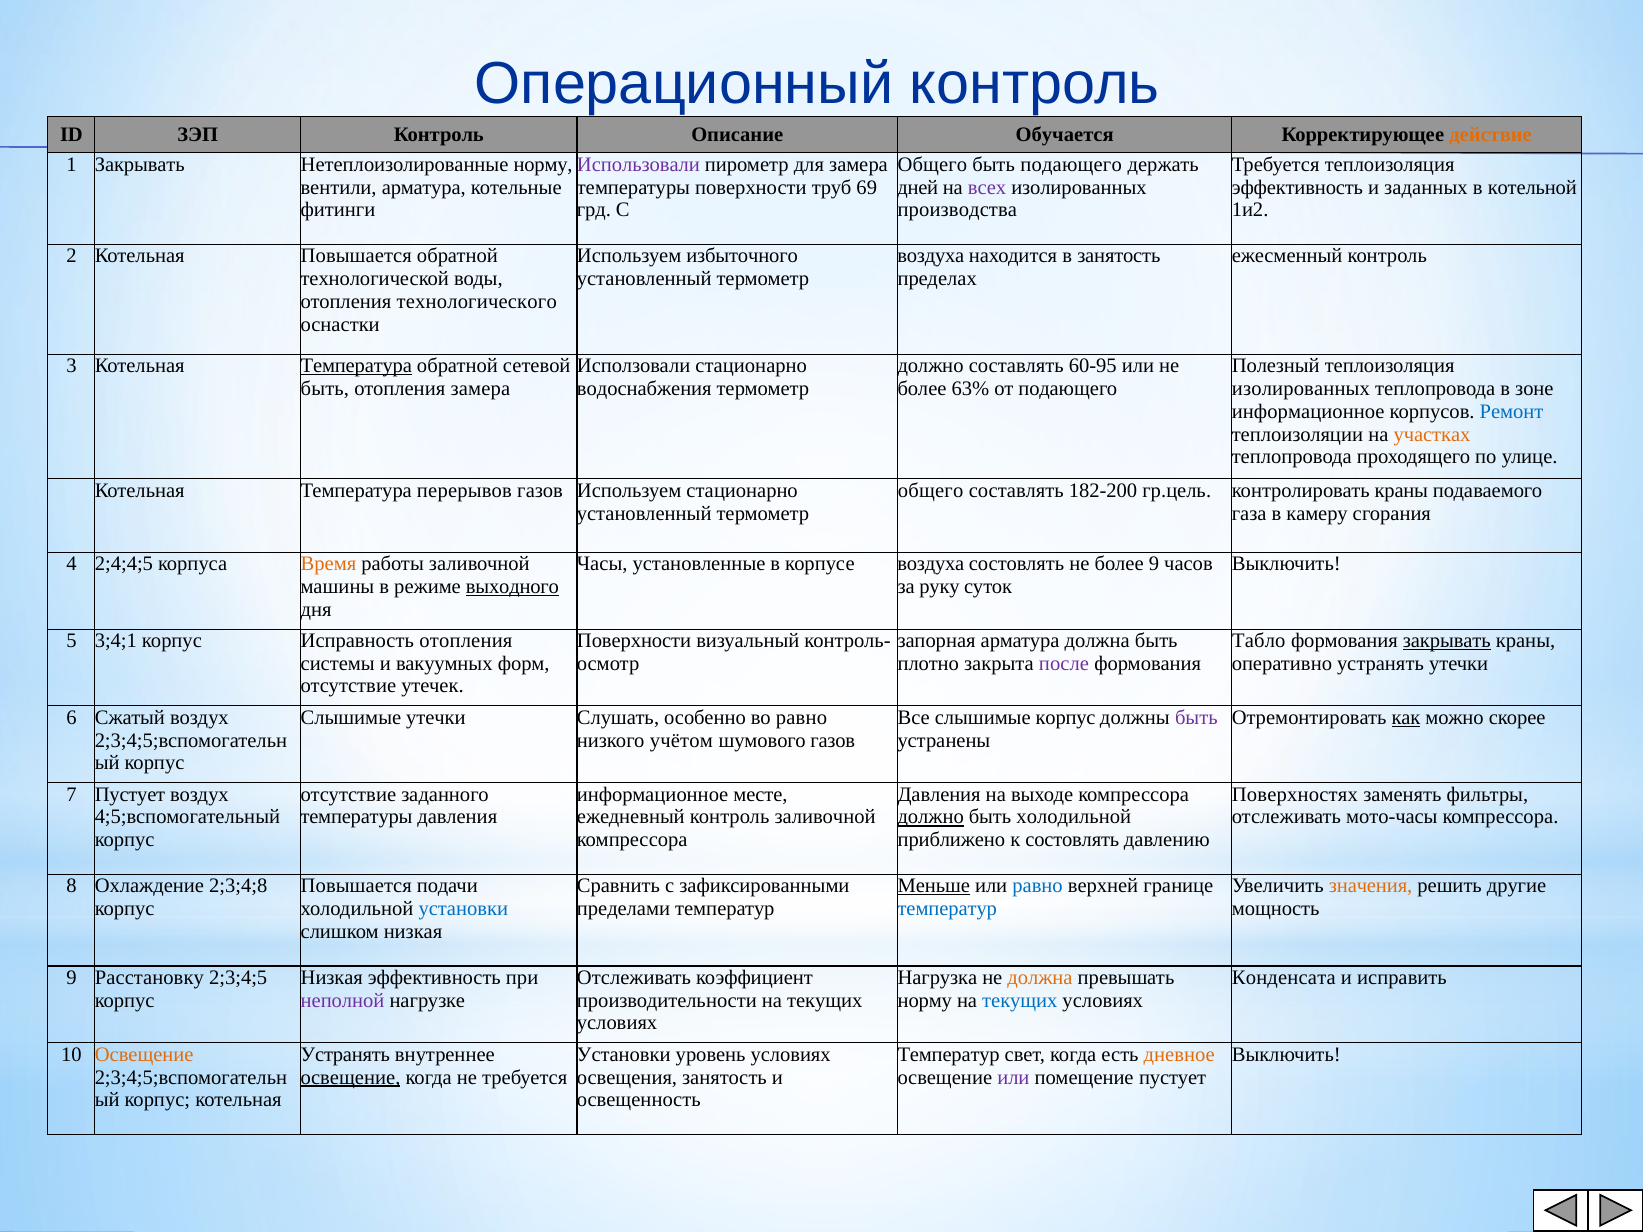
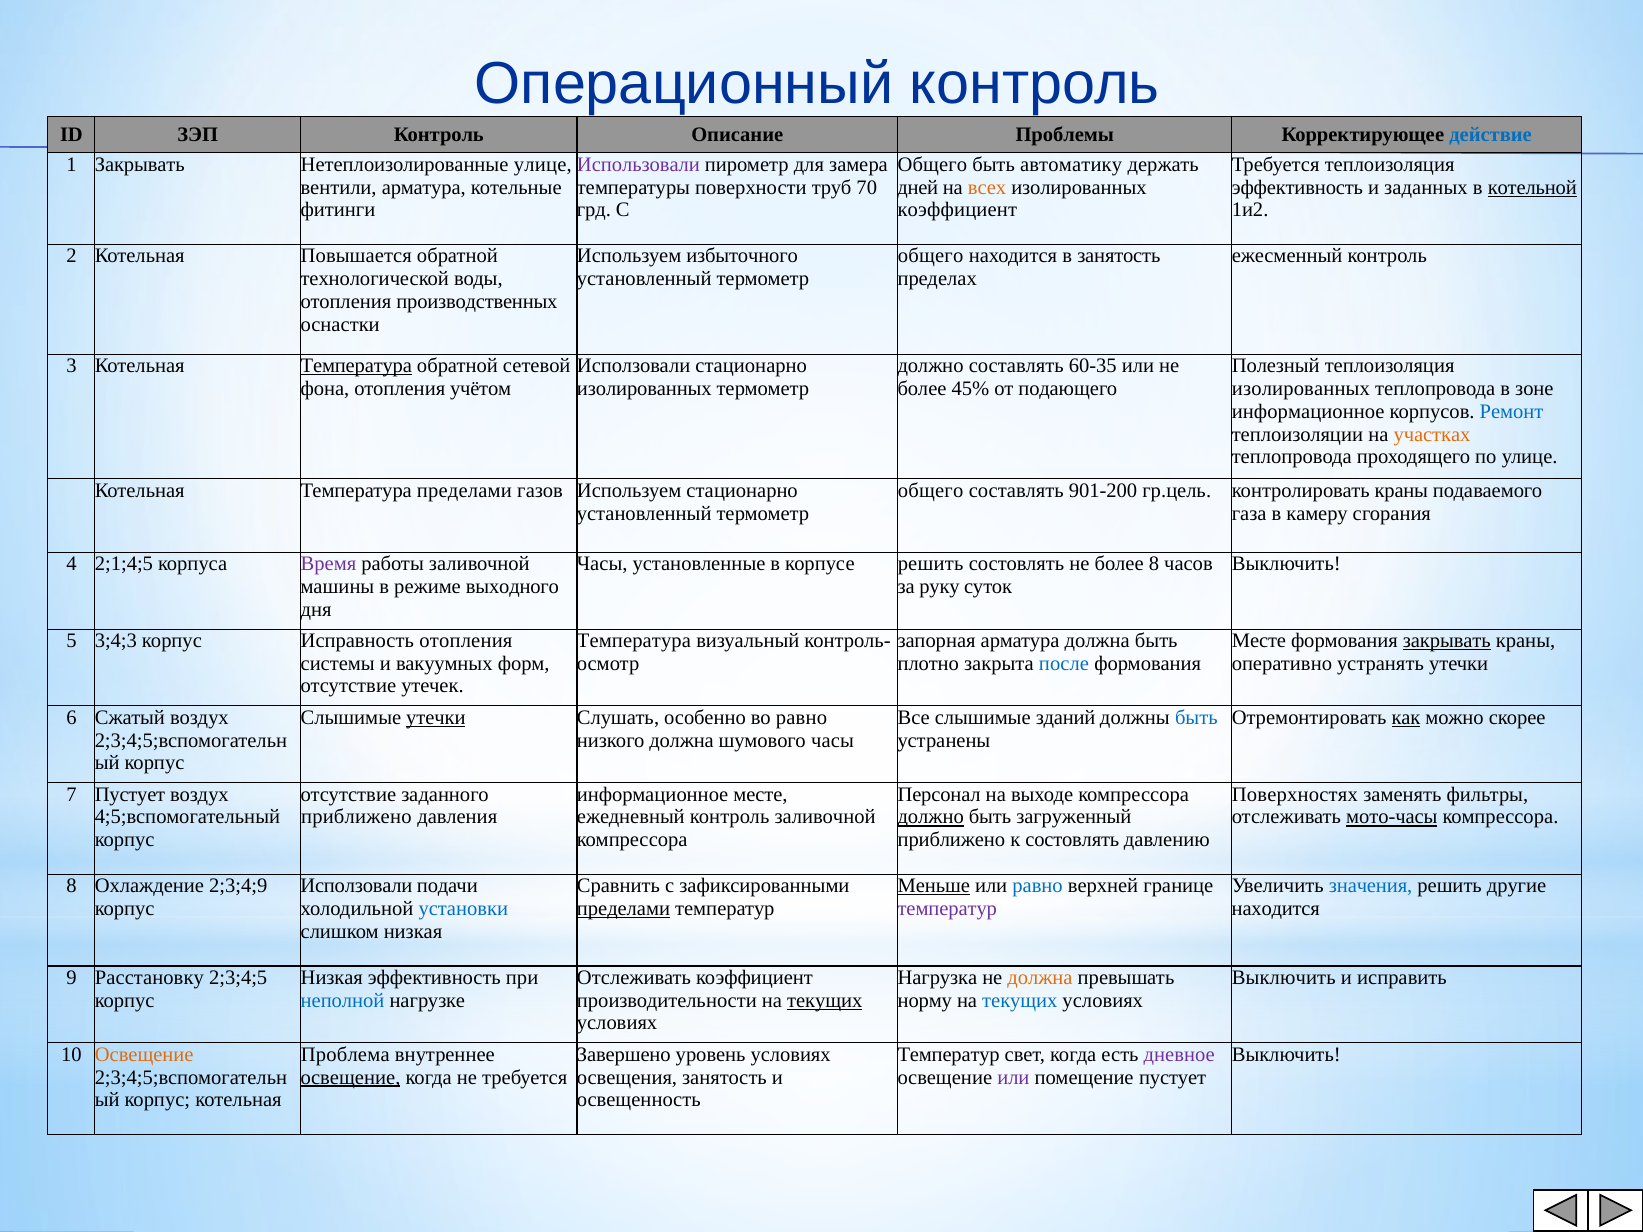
Обучается: Обучается -> Проблемы (1065, 135)
действие colour: orange -> blue (1491, 135)
Нетеплоизолированные норму: норму -> улице (543, 165)
быть подающего: подающего -> автоматику (1071, 165)
69: 69 -> 70 (867, 187)
всех colour: purple -> orange (987, 187)
котельной underline: none -> present (1532, 187)
производства: производства -> коэффициент (957, 210)
воздуха: воздуха -> общего (931, 256)
технологического: технологического -> производственных (477, 302)
60-95: 60-95 -> 60-35 (1093, 366)
быть: быть -> фона (325, 389)
отопления замера: замера -> учётом (481, 389)
водоснабжения: водоснабжения -> изолированных (644, 389)
63%: 63% -> 45% (970, 389)
Температура перерывов: перерывов -> пределами (464, 491)
182-200: 182-200 -> 901-200 (1103, 491)
2;4;4;5: 2;4;4;5 -> 2;1;4;5 (124, 564)
Время colour: orange -> purple (328, 564)
корпусе воздуха: воздуха -> решить (931, 564)
более 9: 9 -> 8 (1154, 564)
выходного underline: present -> none (512, 587)
3;4;1: 3;4;1 -> 3;4;3 (116, 641)
Поверхности: Поверхности -> Температура (634, 641)
Табло: Табло -> Месте (1259, 641)
после colour: purple -> blue (1064, 664)
утечки underline: none -> present (436, 718)
слышимые корпус: корпус -> зданий (1066, 718)
быть colour: purple -> blue (1196, 718)
низкого учётом: учётом -> должна (682, 740)
шумового газов: газов -> часы (833, 740)
Давления: Давления -> Персонал (939, 795)
температуры: температуры -> приближено (356, 817)
быть холодильной: холодильной -> загруженный (1074, 817)
мото-часы underline: none -> present (1392, 817)
2;3;4;8: 2;3;4;8 -> 2;3;4;9 (238, 886)
Повышается: Повышается -> Исползовали (356, 886)
значения colour: orange -> blue (1371, 886)
пределами underline: none -> present (623, 909)
температур colour: blue -> purple (947, 909)
мощность: мощность -> находится (1276, 909)
Конденсата: Конденсата -> Выключить (1284, 978)
неполной colour: purple -> blue (343, 1001)
текущих underline: none -> present (825, 1001)
Устранять: Устранять -> Проблема (345, 1055)
Установки: Установки -> Завершено (624, 1055)
дневное colour: orange -> purple (1179, 1055)
